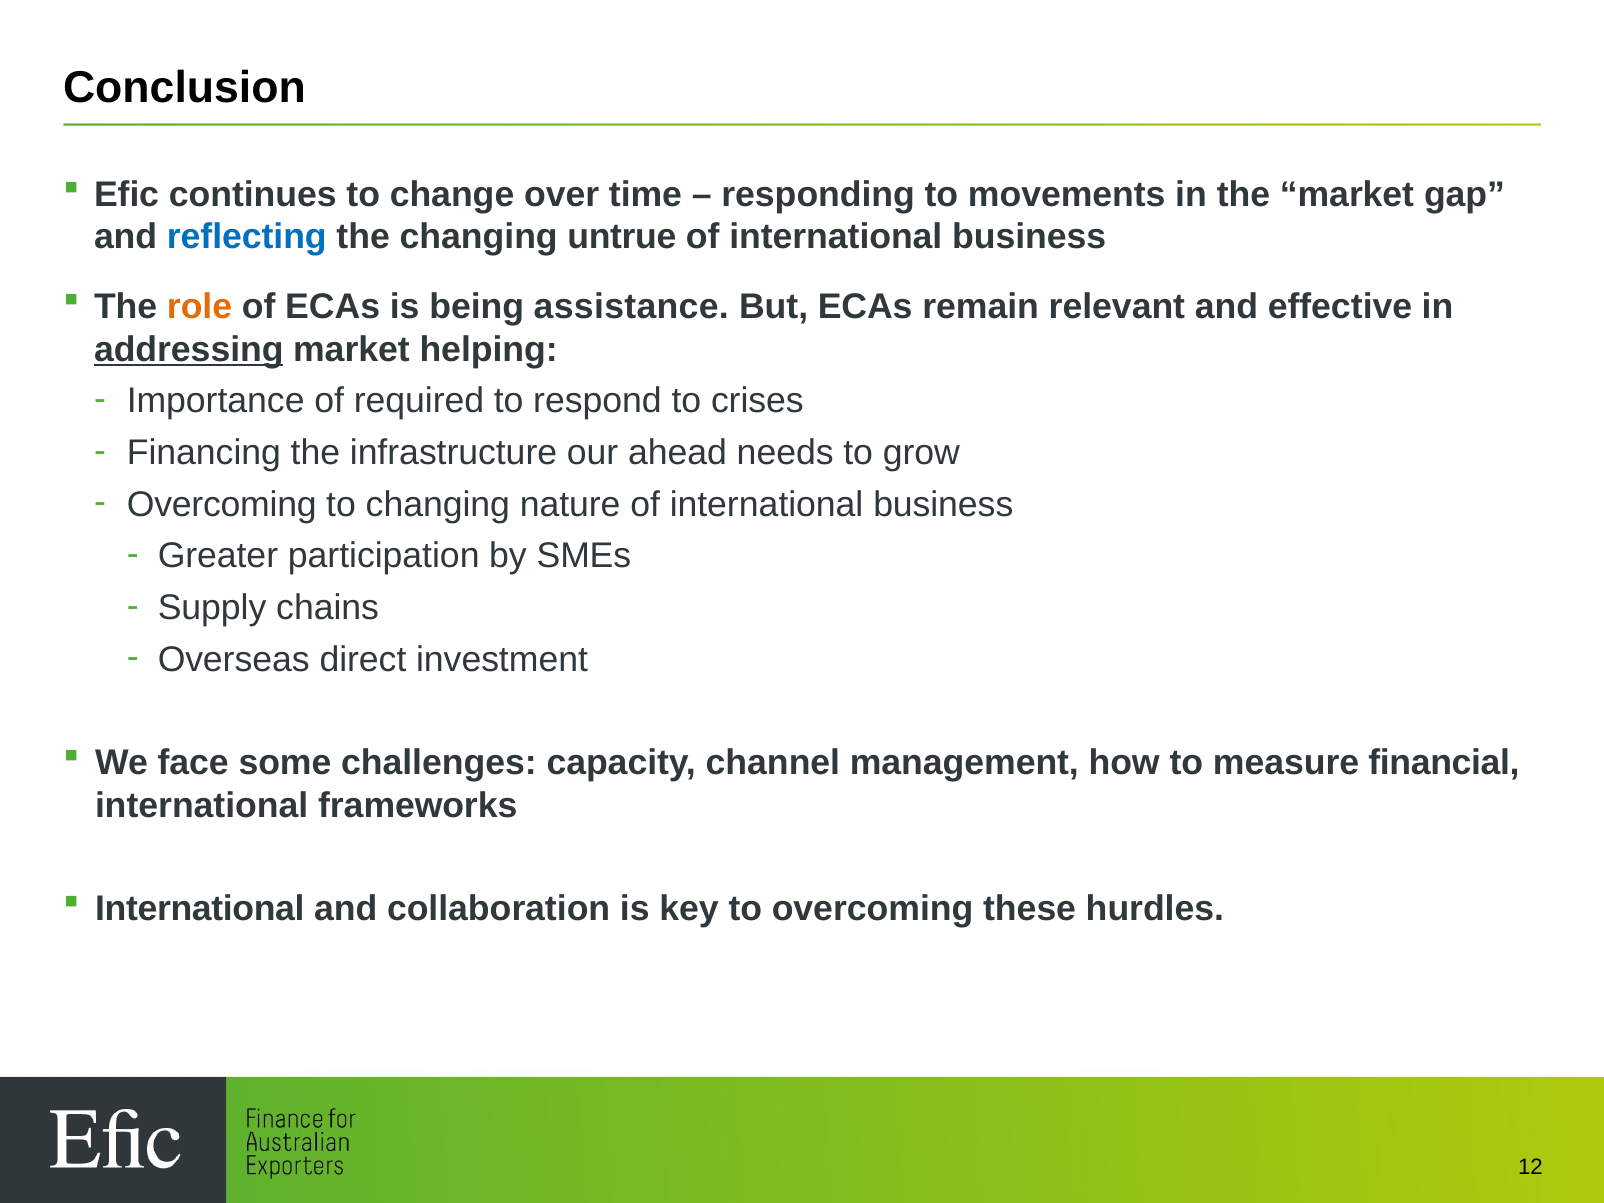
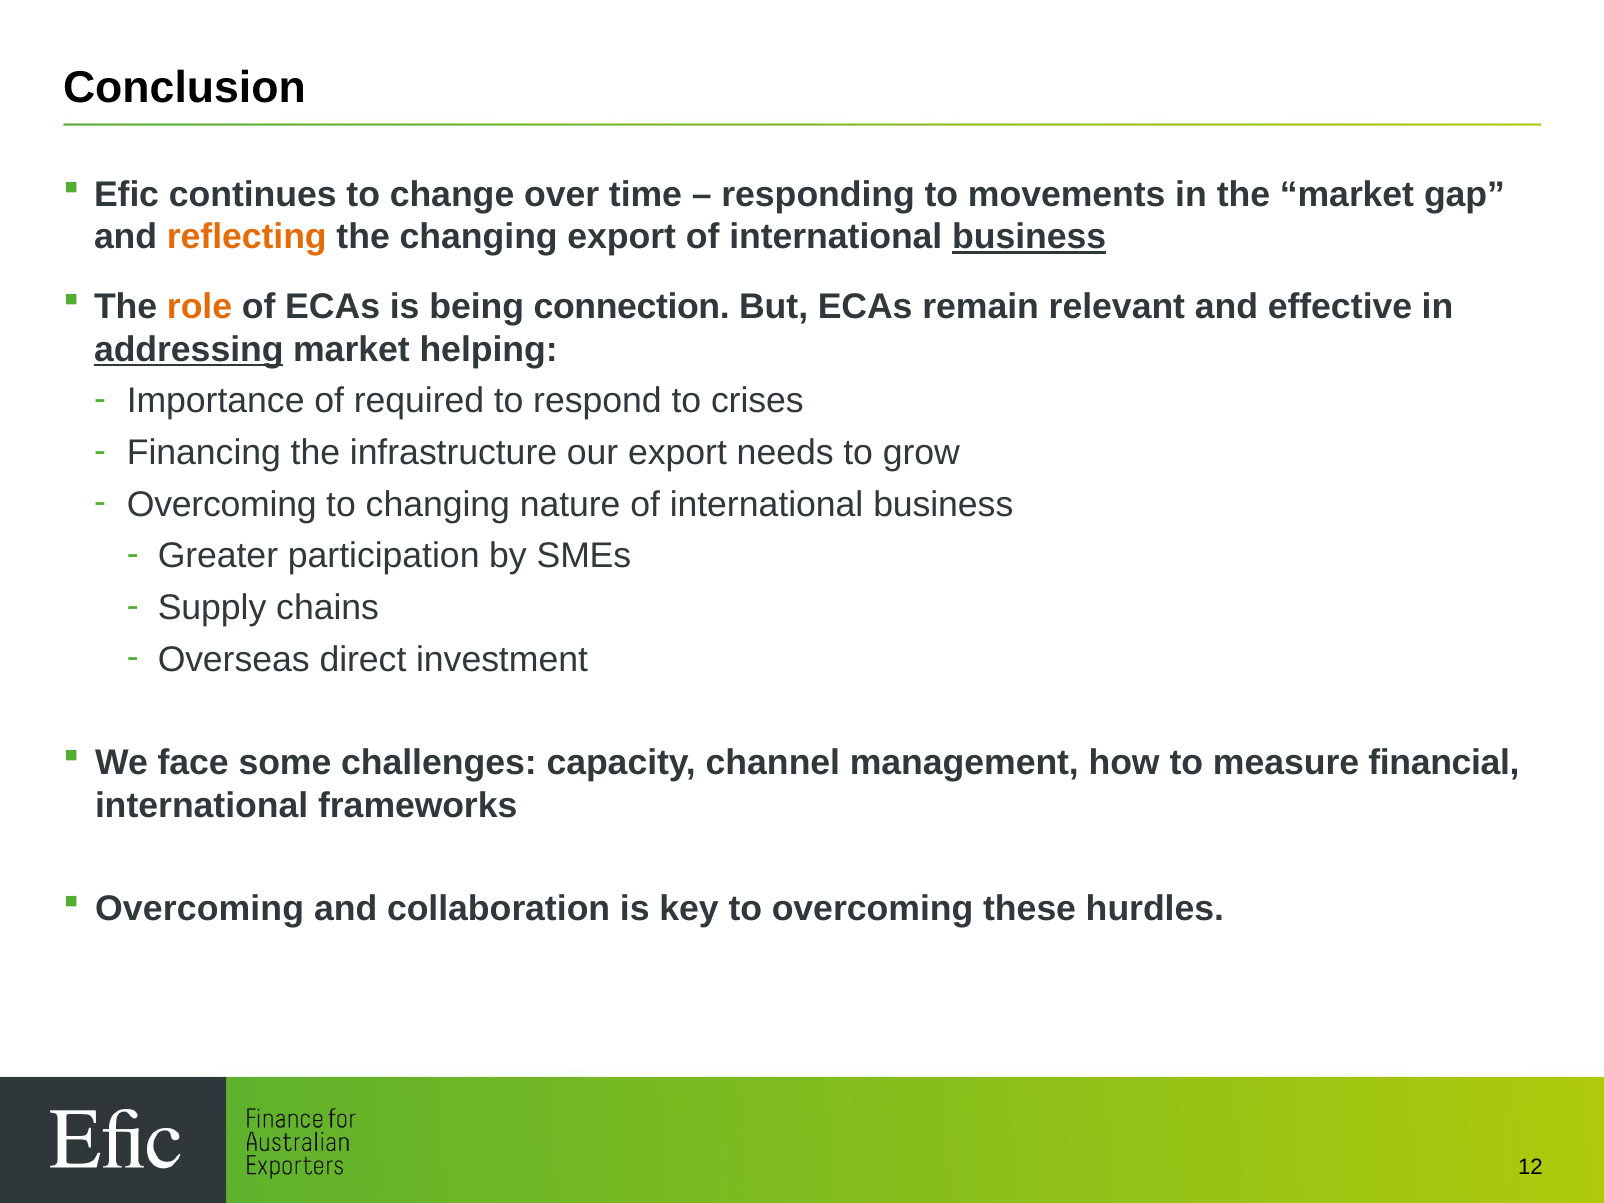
reflecting colour: blue -> orange (247, 237)
changing untrue: untrue -> export (622, 237)
business underline: none -> present (1029, 237)
assistance: assistance -> connection (632, 307)
our ahead: ahead -> export (678, 453)
International: International -> Overcoming (200, 909)
